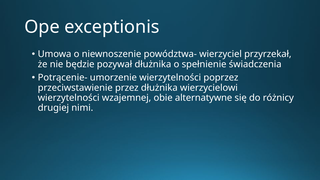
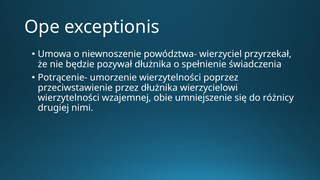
alternatywne: alternatywne -> umniejszenie (204, 98)
